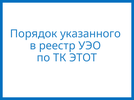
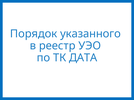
ЭТОТ: ЭТОТ -> ДАТА (83, 58)
